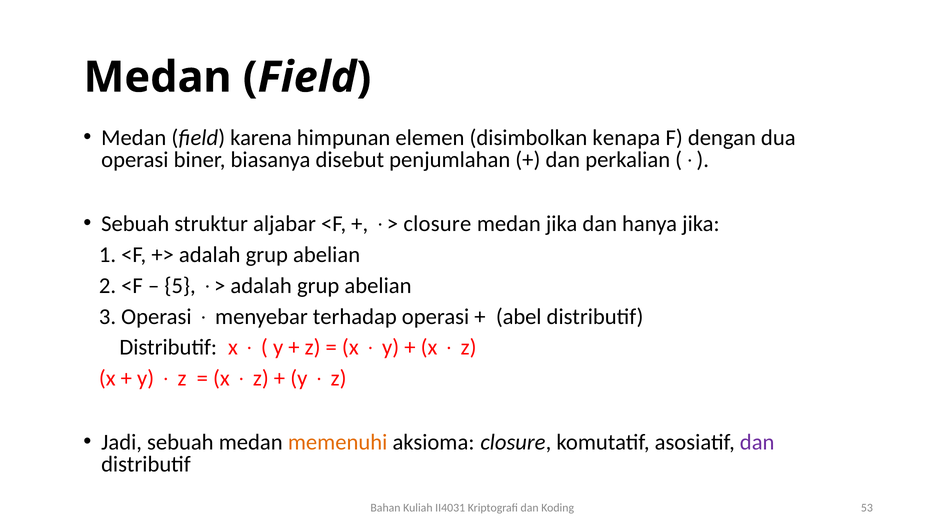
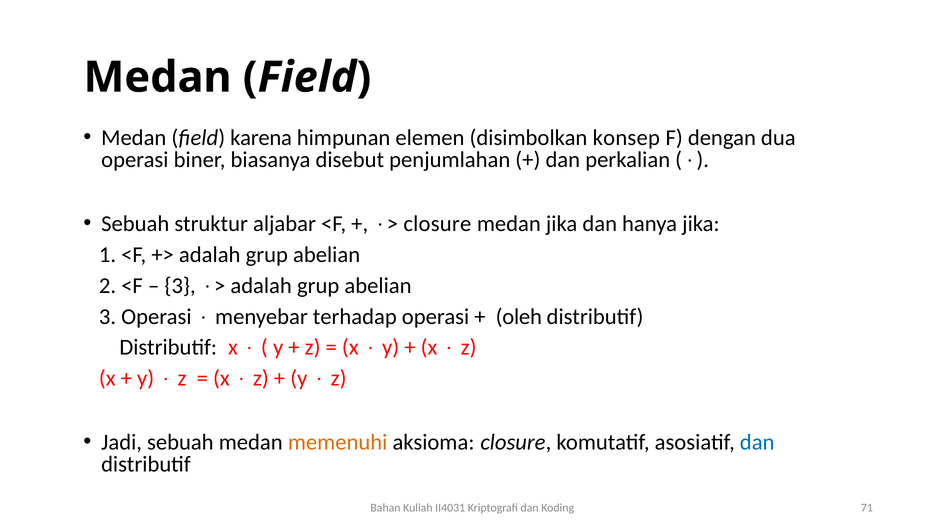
kenapa: kenapa -> konsep (626, 138)
5: 5 -> 3 (180, 285)
abel: abel -> oleh (519, 316)
dan colour: purple -> blue (757, 442)
53: 53 -> 71 (867, 508)
